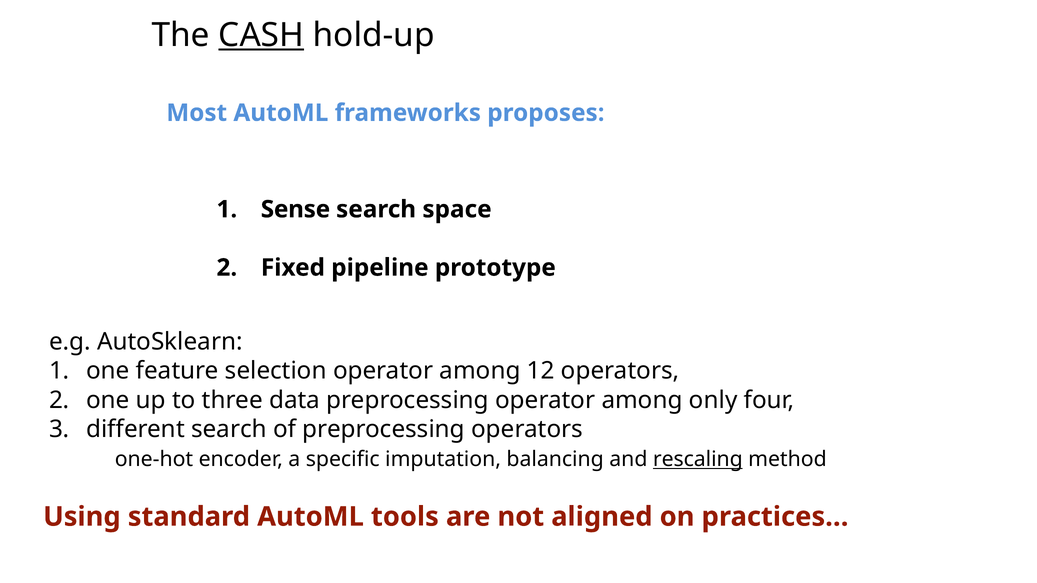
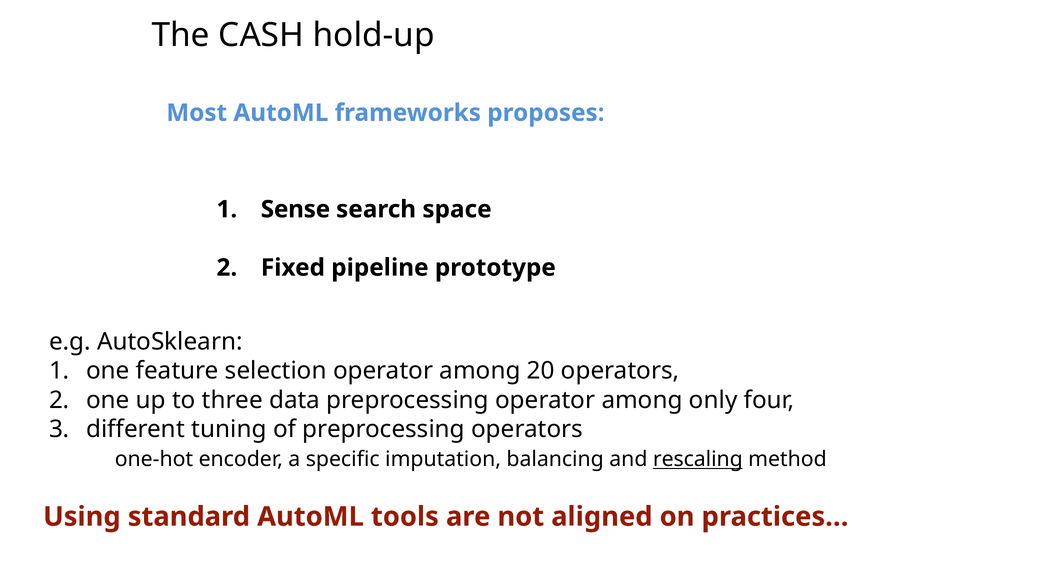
CASH underline: present -> none (261, 35)
12: 12 -> 20 (541, 371)
different search: search -> tuning (229, 429)
